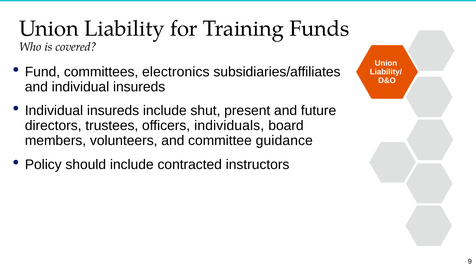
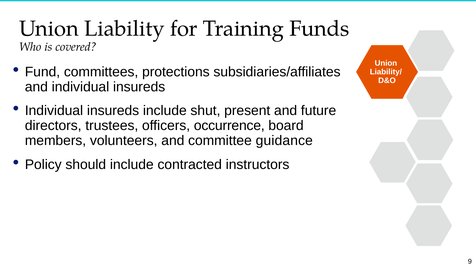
electronics: electronics -> protections (176, 72)
individuals: individuals -> occurrence (229, 126)
